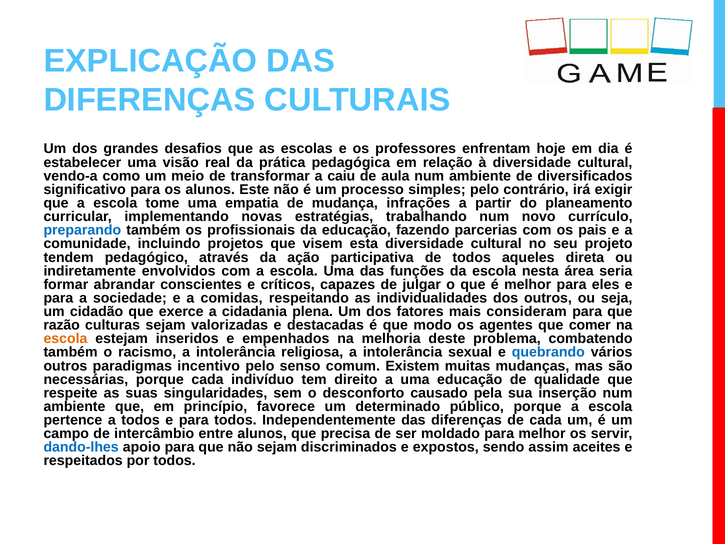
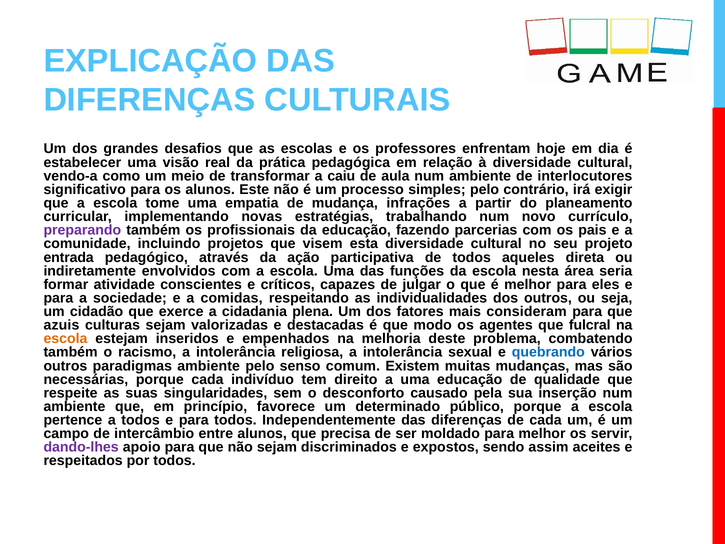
diversificados: diversificados -> interlocutores (585, 176)
preparando colour: blue -> purple (82, 230)
tendem: tendem -> entrada (69, 257)
abrandar: abrandar -> atividade (124, 284)
razão: razão -> azuis (61, 325)
comer: comer -> fulcral (590, 325)
paradigmas incentivo: incentivo -> ambiente (209, 366)
dando-lhes colour: blue -> purple (81, 447)
